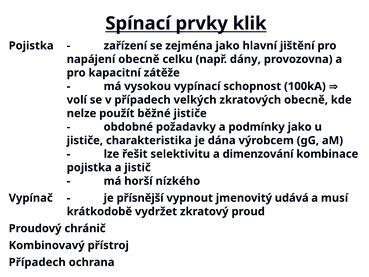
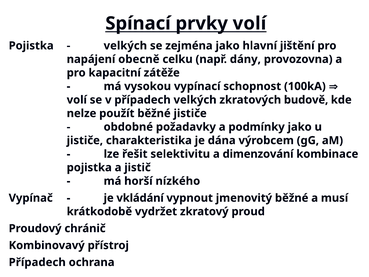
prvky klik: klik -> volí (249, 23)
zařízení: zařízení -> velkých (125, 46)
zkratových obecně: obecně -> budově (306, 100)
přísnější: přísnější -> vkládání (140, 198)
jmenovitý udává: udává -> běžné (292, 198)
